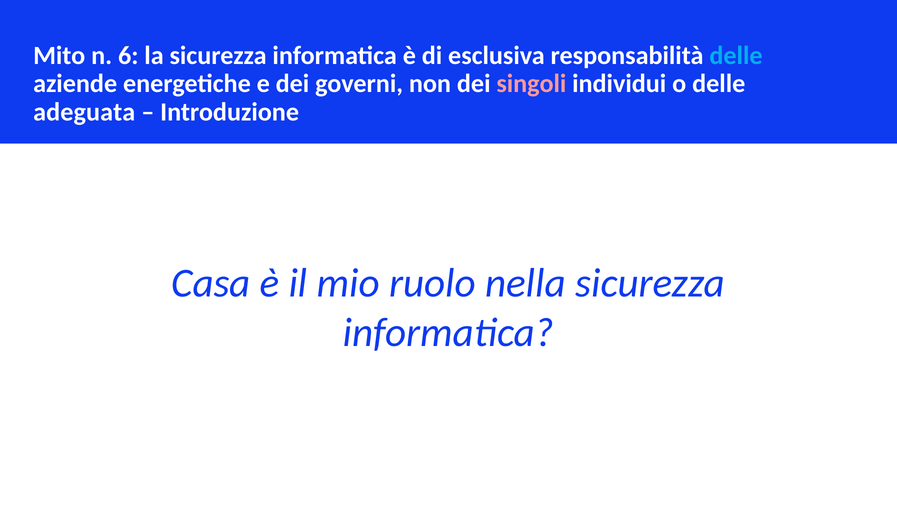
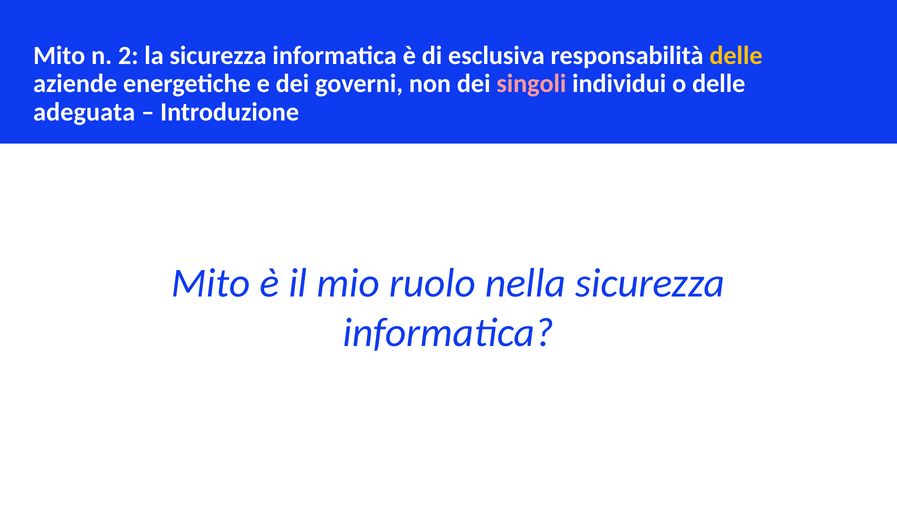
6: 6 -> 2 (128, 55)
delle colour: light blue -> yellow (736, 55)
Casa: Casa -> Mito (211, 283)
